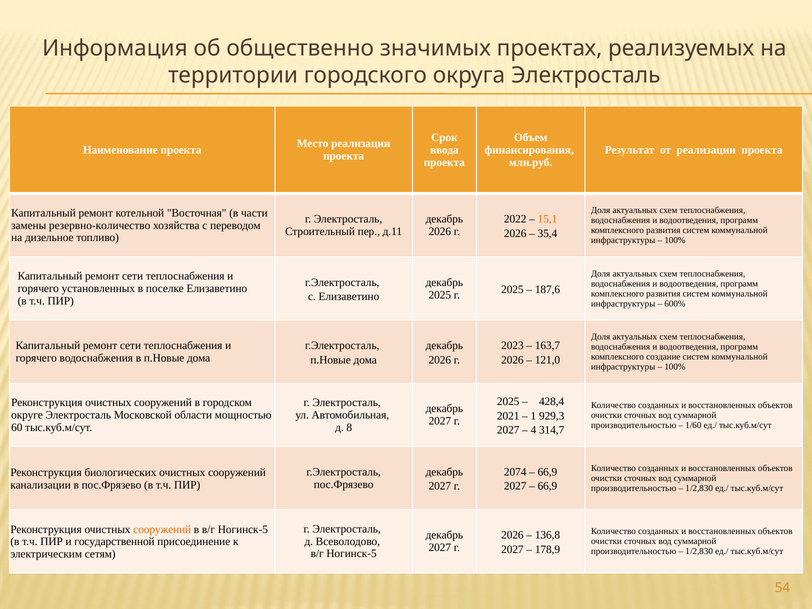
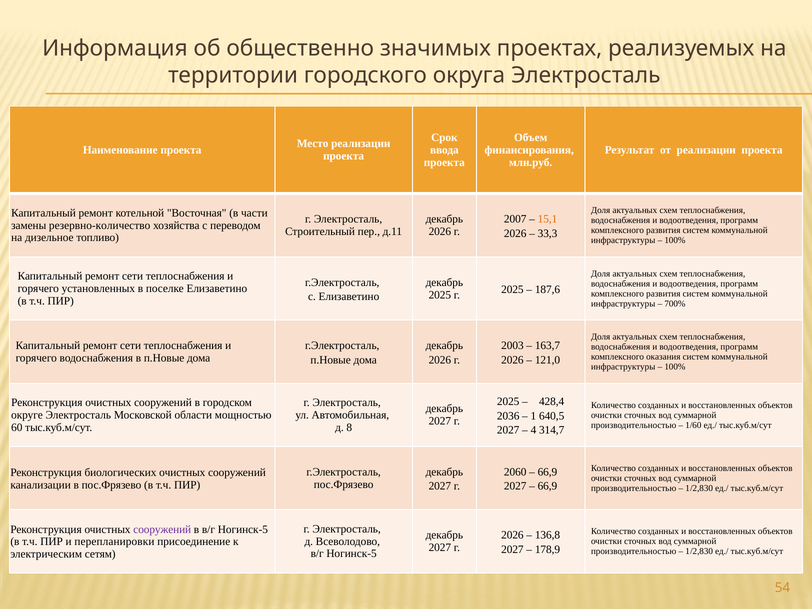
2022: 2022 -> 2007 (515, 219)
35,4: 35,4 -> 33,3 (547, 233)
600%: 600% -> 700% (675, 304)
2023: 2023 -> 2003 (512, 346)
создание: создание -> оказания (663, 357)
2021: 2021 -> 2036 (508, 416)
929,3: 929,3 -> 640,5 (552, 416)
2074: 2074 -> 2060 (515, 472)
сооружений colour: orange -> purple (162, 529)
государственной: государственной -> перепланировки (114, 542)
